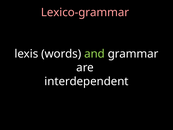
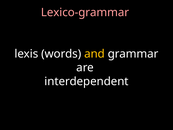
and colour: light green -> yellow (94, 54)
